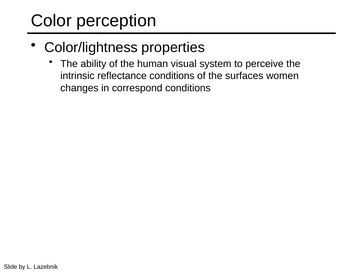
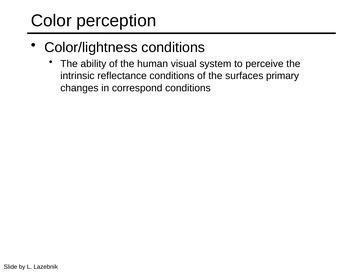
Color/lightness properties: properties -> conditions (173, 48)
women: women -> primary (283, 76)
